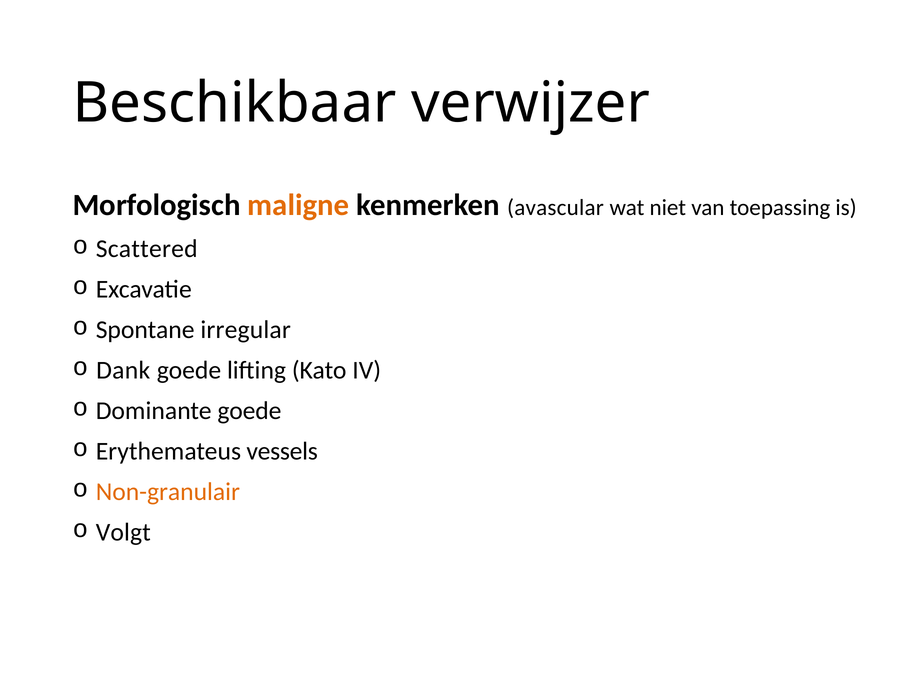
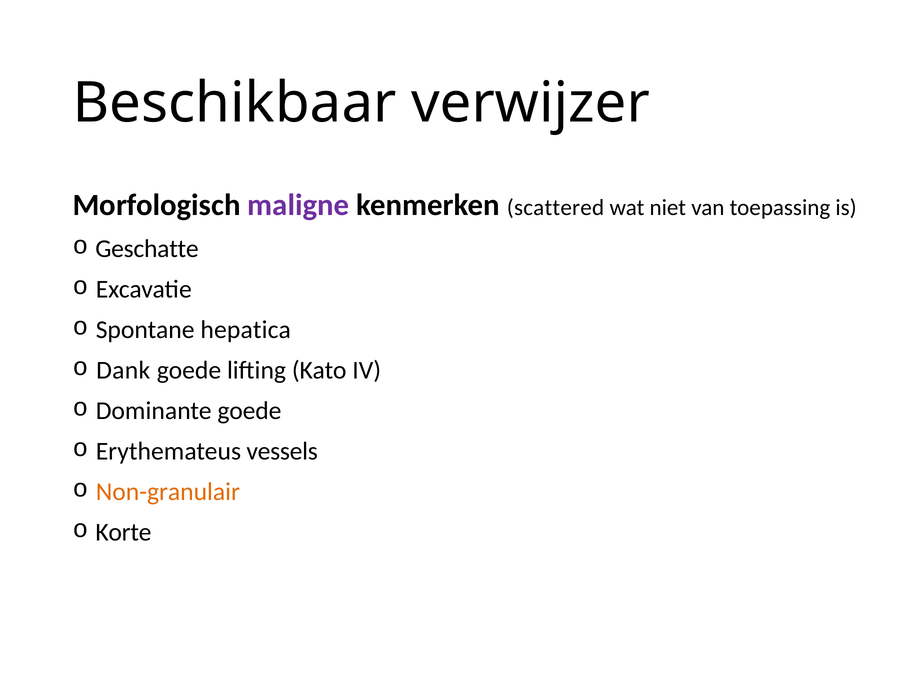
maligne colour: orange -> purple (298, 205)
avascular: avascular -> scattered (555, 208)
Scattered: Scattered -> Geschatte (147, 249)
irregular: irregular -> hepatica (246, 330)
Volgt: Volgt -> Korte (123, 532)
